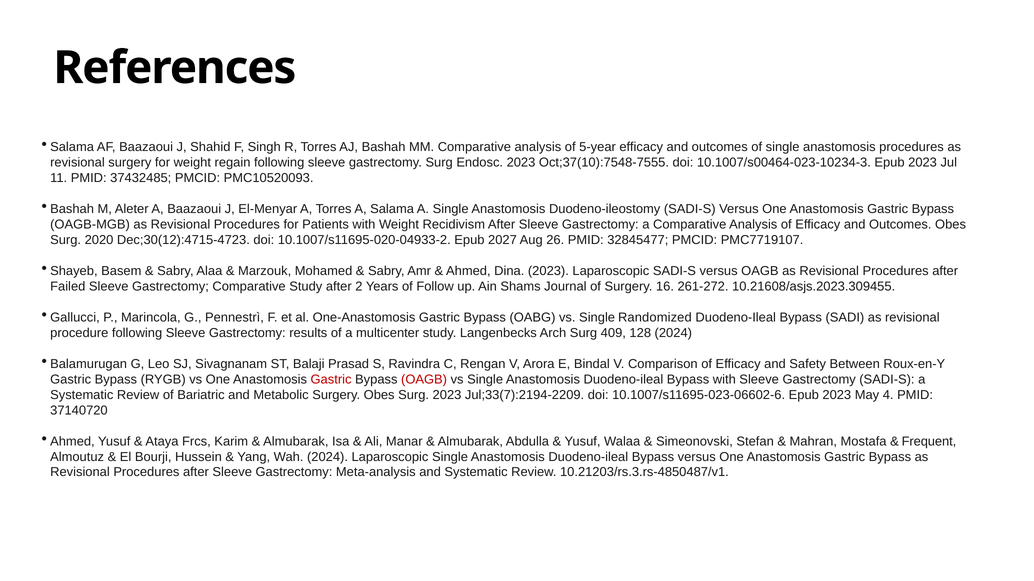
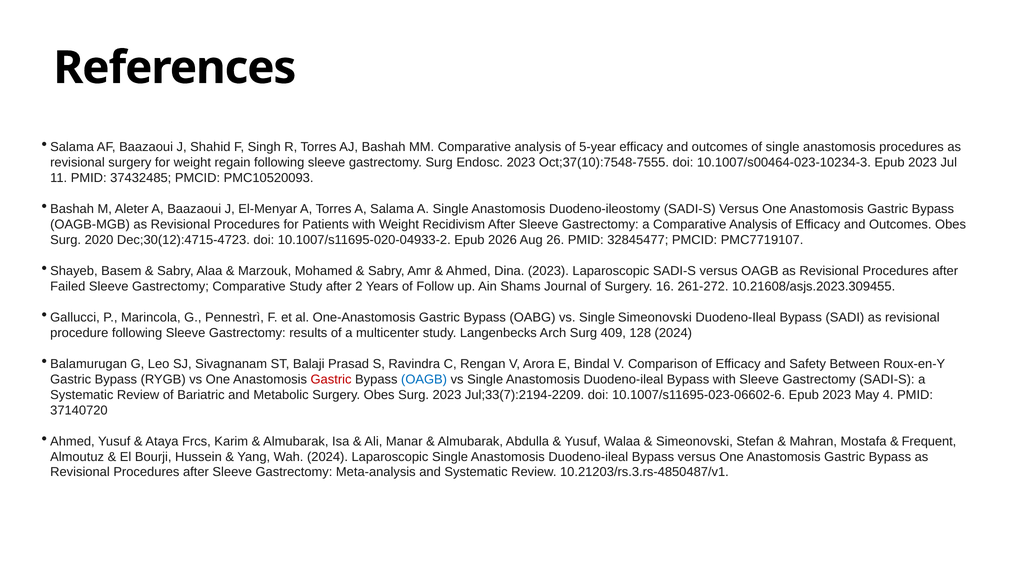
2027: 2027 -> 2026 (502, 240)
Single Randomized: Randomized -> Simeonovski (655, 318)
OAGB colour: red -> blue (424, 380)
